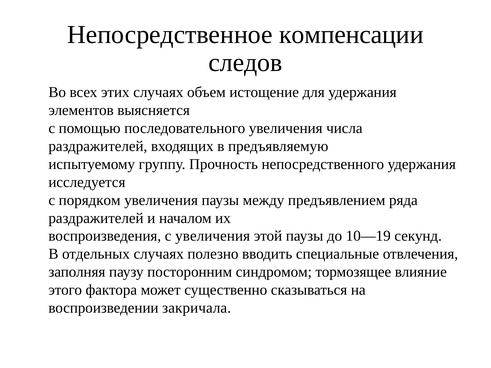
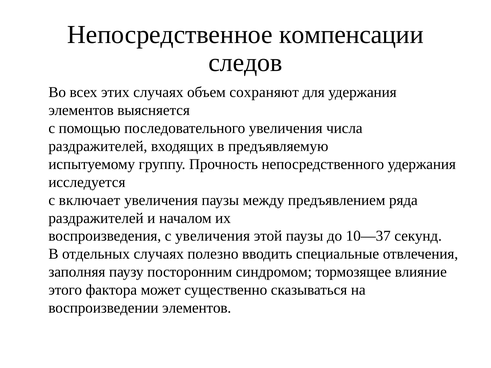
истощение: истощение -> сохраняют (264, 92)
порядком: порядком -> включает (90, 200)
10—19: 10—19 -> 10—37 (368, 236)
воспроизведении закричала: закричала -> элементов (197, 308)
